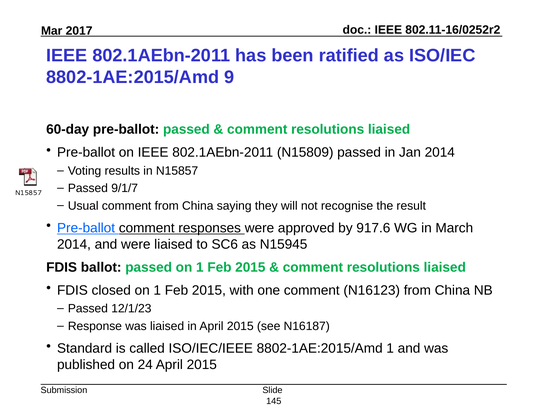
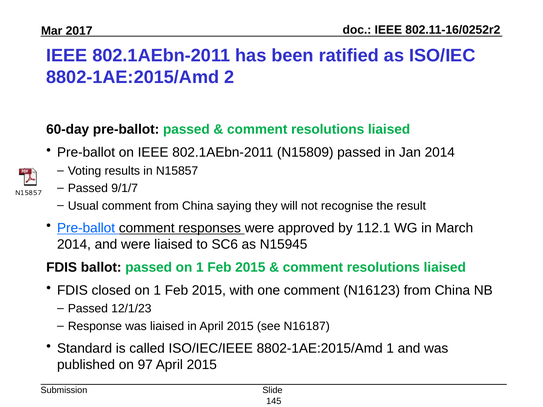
9: 9 -> 2 (229, 77)
917.6: 917.6 -> 112.1 (373, 228)
24: 24 -> 97 (145, 365)
